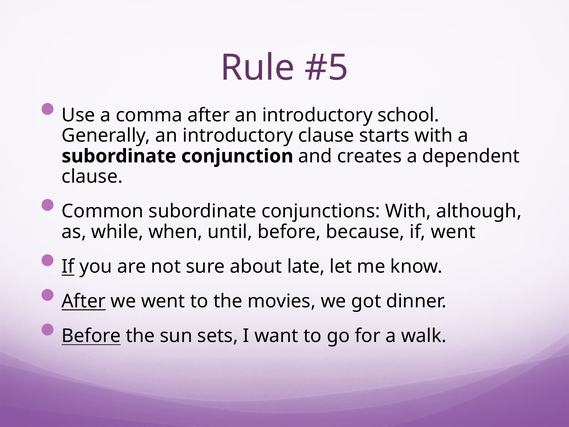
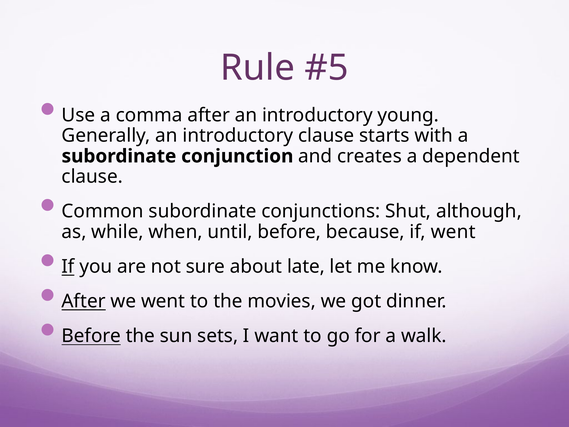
school: school -> young (408, 115)
conjunctions With: With -> Shut (408, 211)
